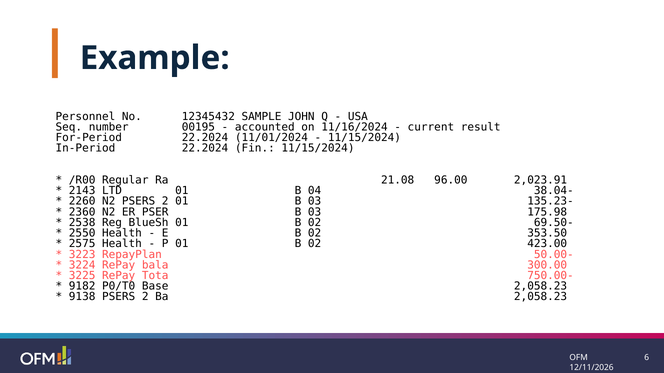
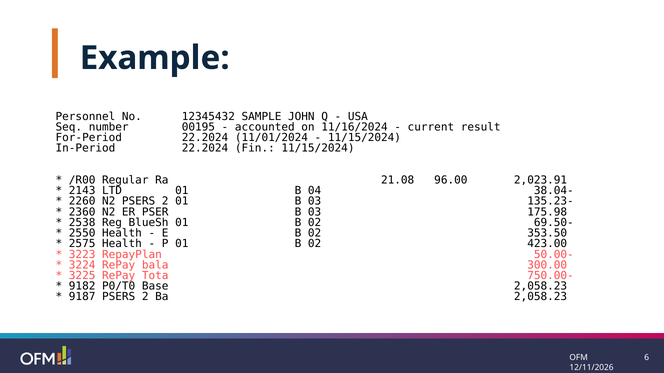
9138: 9138 -> 9187 (82, 297)
